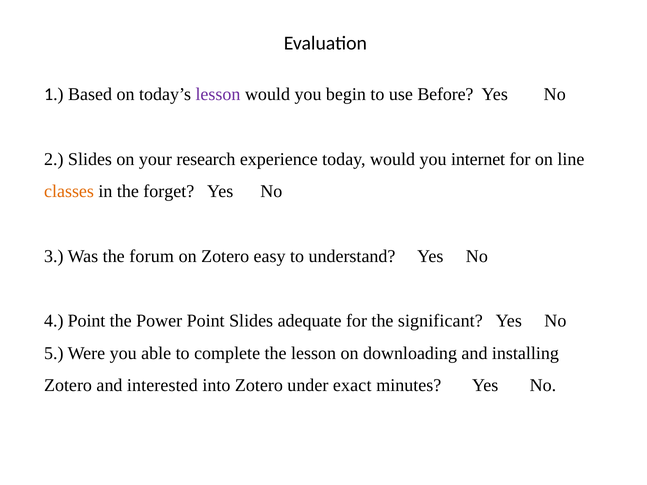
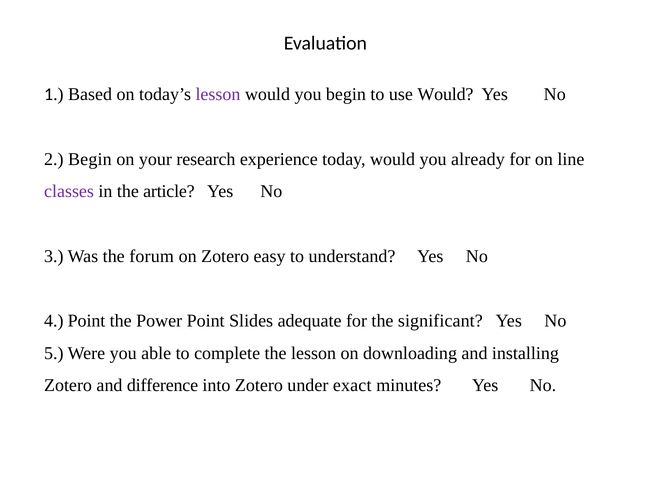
use Before: Before -> Would (445, 95)
2 Slides: Slides -> Begin (90, 159)
internet: internet -> already (478, 159)
classes colour: orange -> purple (69, 192)
forget: forget -> article (169, 192)
interested: interested -> difference (163, 386)
